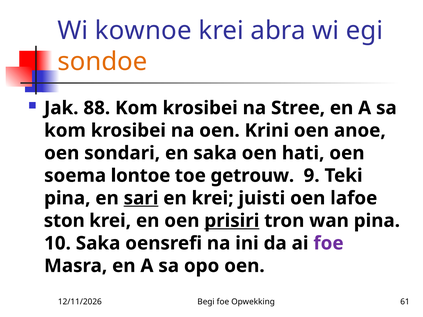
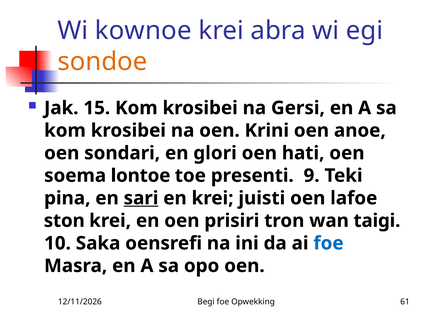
88: 88 -> 15 (97, 108)
Stree: Stree -> Gersi (298, 108)
en saka: saka -> glori (215, 153)
getrouw: getrouw -> presenti (252, 176)
prisiri underline: present -> none (232, 221)
wan pina: pina -> taigi (377, 221)
foe colour: purple -> blue (328, 243)
